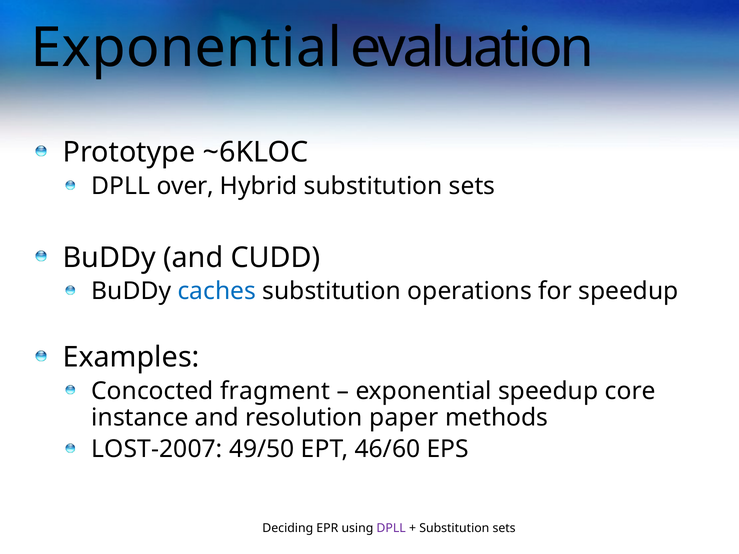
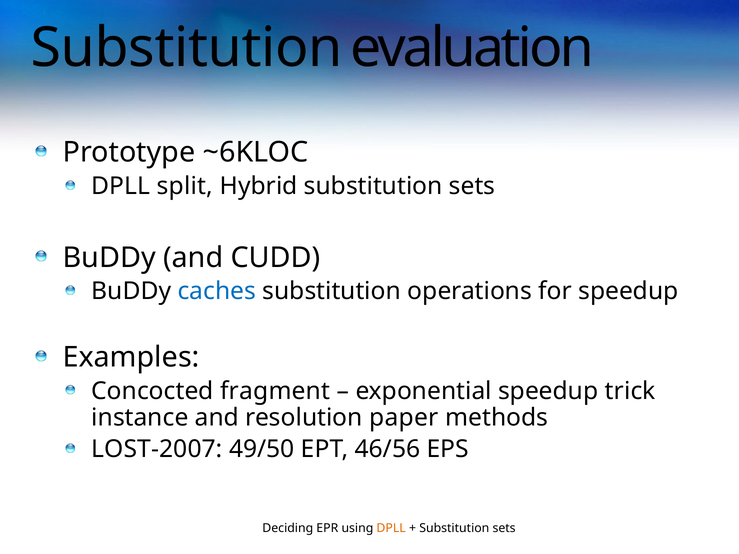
Exponential: Exponential -> Substitution (187, 48)
over: over -> split (185, 186)
core: core -> trick (630, 391)
46/60: 46/60 -> 46/56 (388, 449)
DPLL colour: purple -> orange (391, 528)
